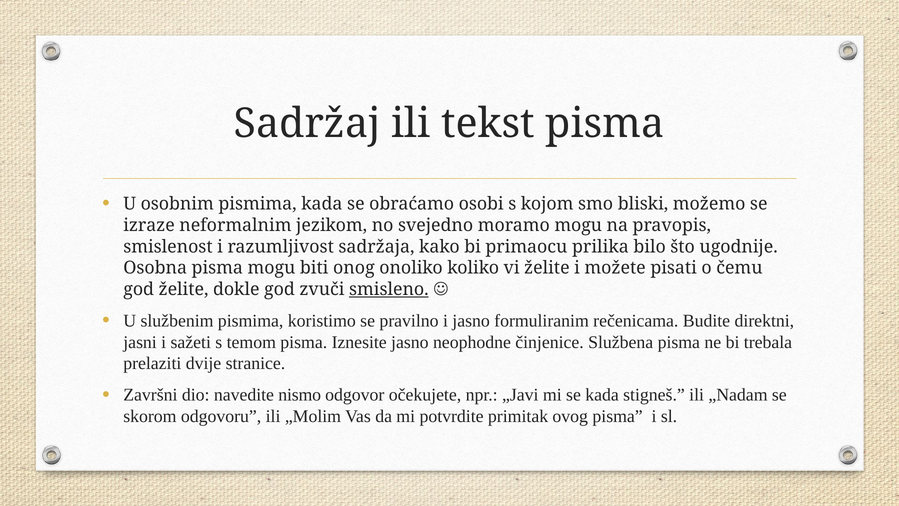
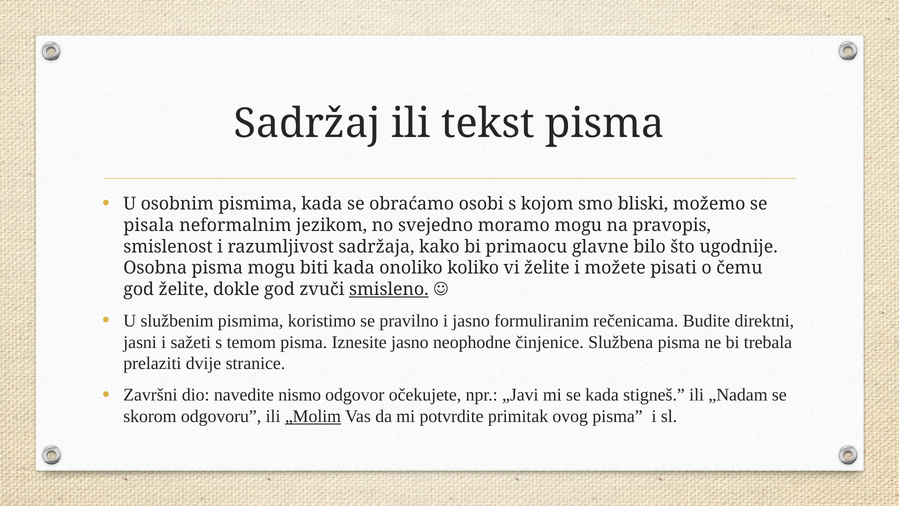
izraze: izraze -> pisala (149, 225)
prilika: prilika -> glavne (600, 247)
biti onog: onog -> kada (354, 268)
„Molim underline: none -> present (313, 416)
